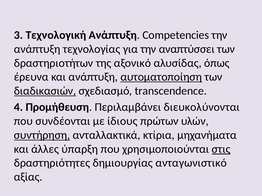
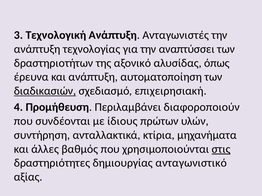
Competencies: Competencies -> Ανταγωνιστές (176, 35)
αυτοματοποίηση underline: present -> none (161, 77)
transcendence: transcendence -> επιχειρησιακή (171, 91)
διευκολύνονται: διευκολύνονται -> διαφοροποιούν (202, 107)
συντήρηση underline: present -> none (42, 135)
ύπαρξη: ύπαρξη -> βαθμός (80, 149)
